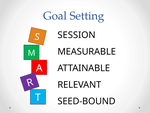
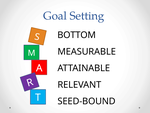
SESSION: SESSION -> BOTTOM (77, 35)
